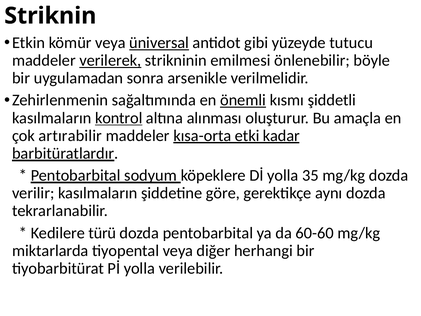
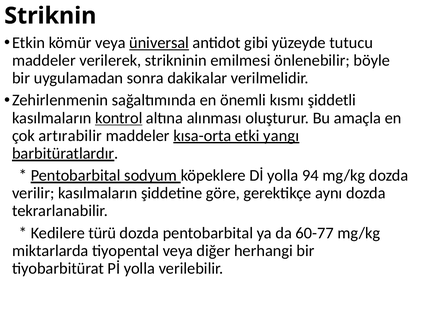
verilerek underline: present -> none (110, 60)
arsenikle: arsenikle -> dakikalar (197, 78)
önemli underline: present -> none (243, 100)
kadar: kadar -> yangı (281, 136)
35: 35 -> 94 (310, 175)
60-60: 60-60 -> 60-77 (315, 233)
